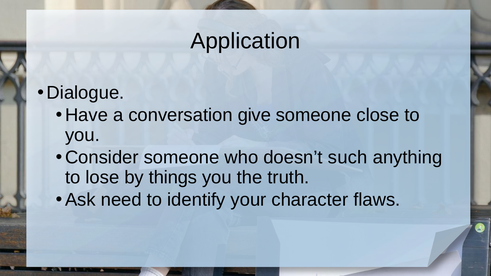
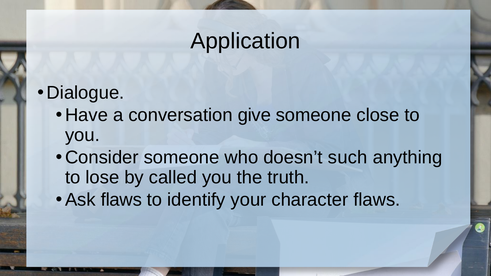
things: things -> called (173, 177)
Ask need: need -> flaws (121, 200)
